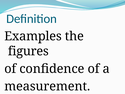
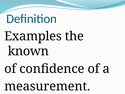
figures: figures -> known (28, 51)
